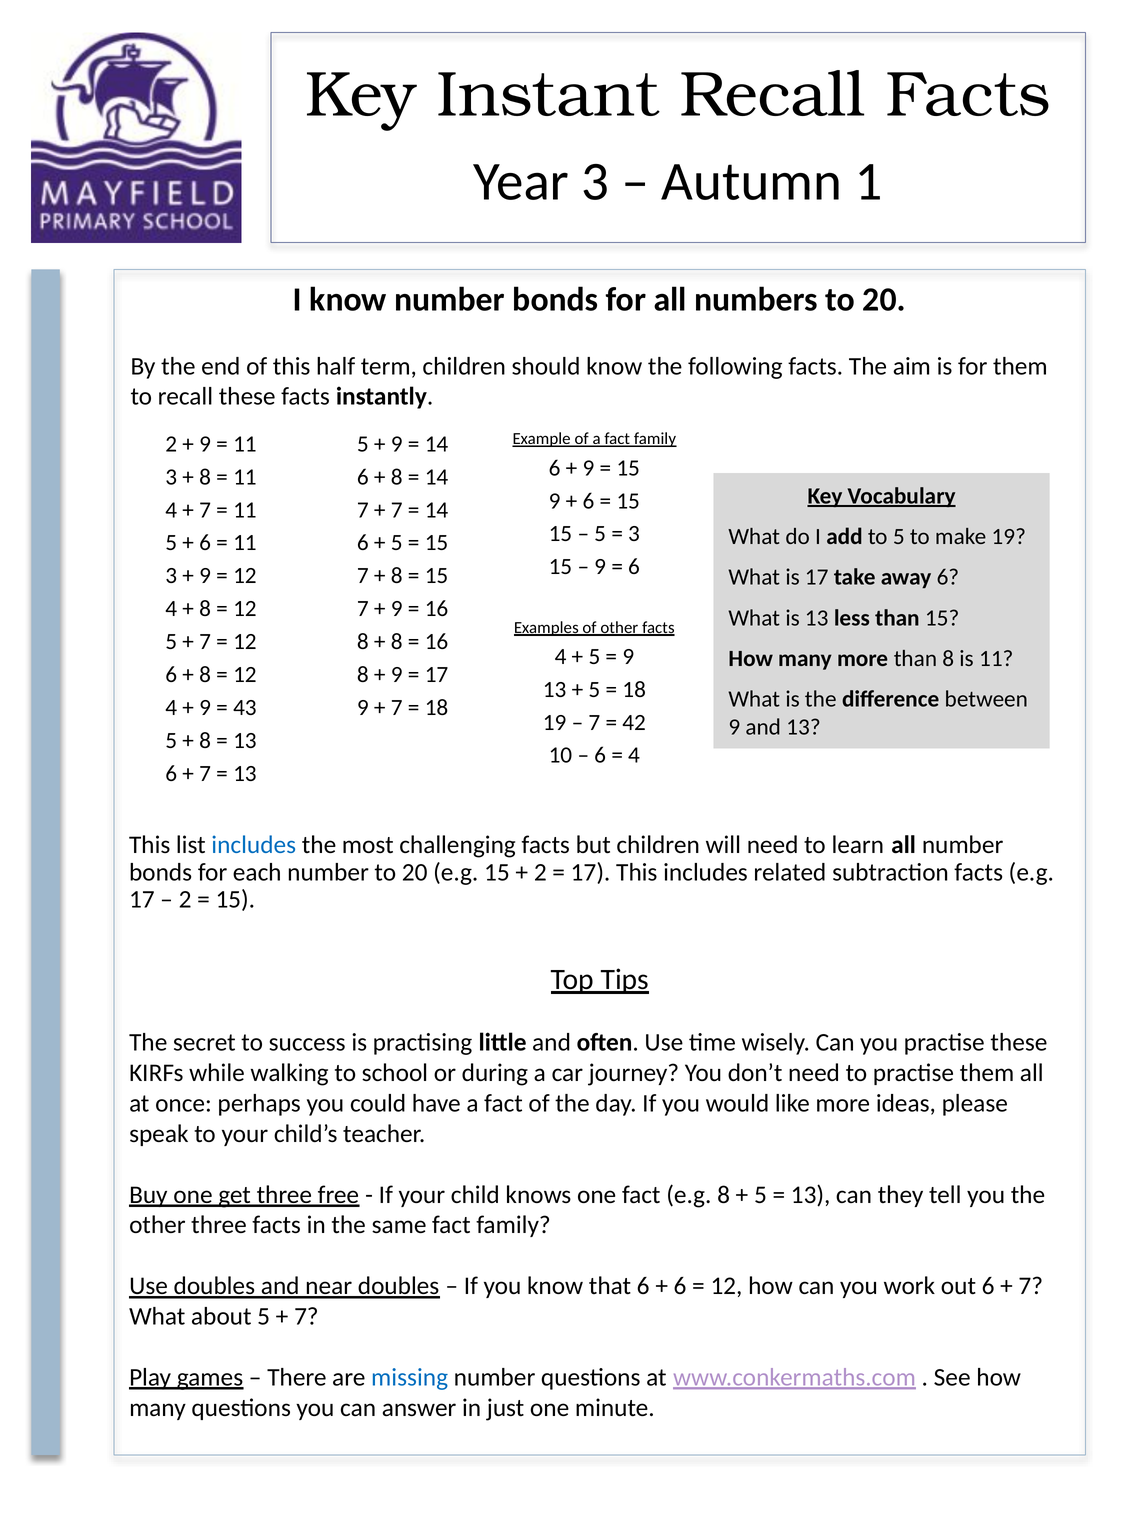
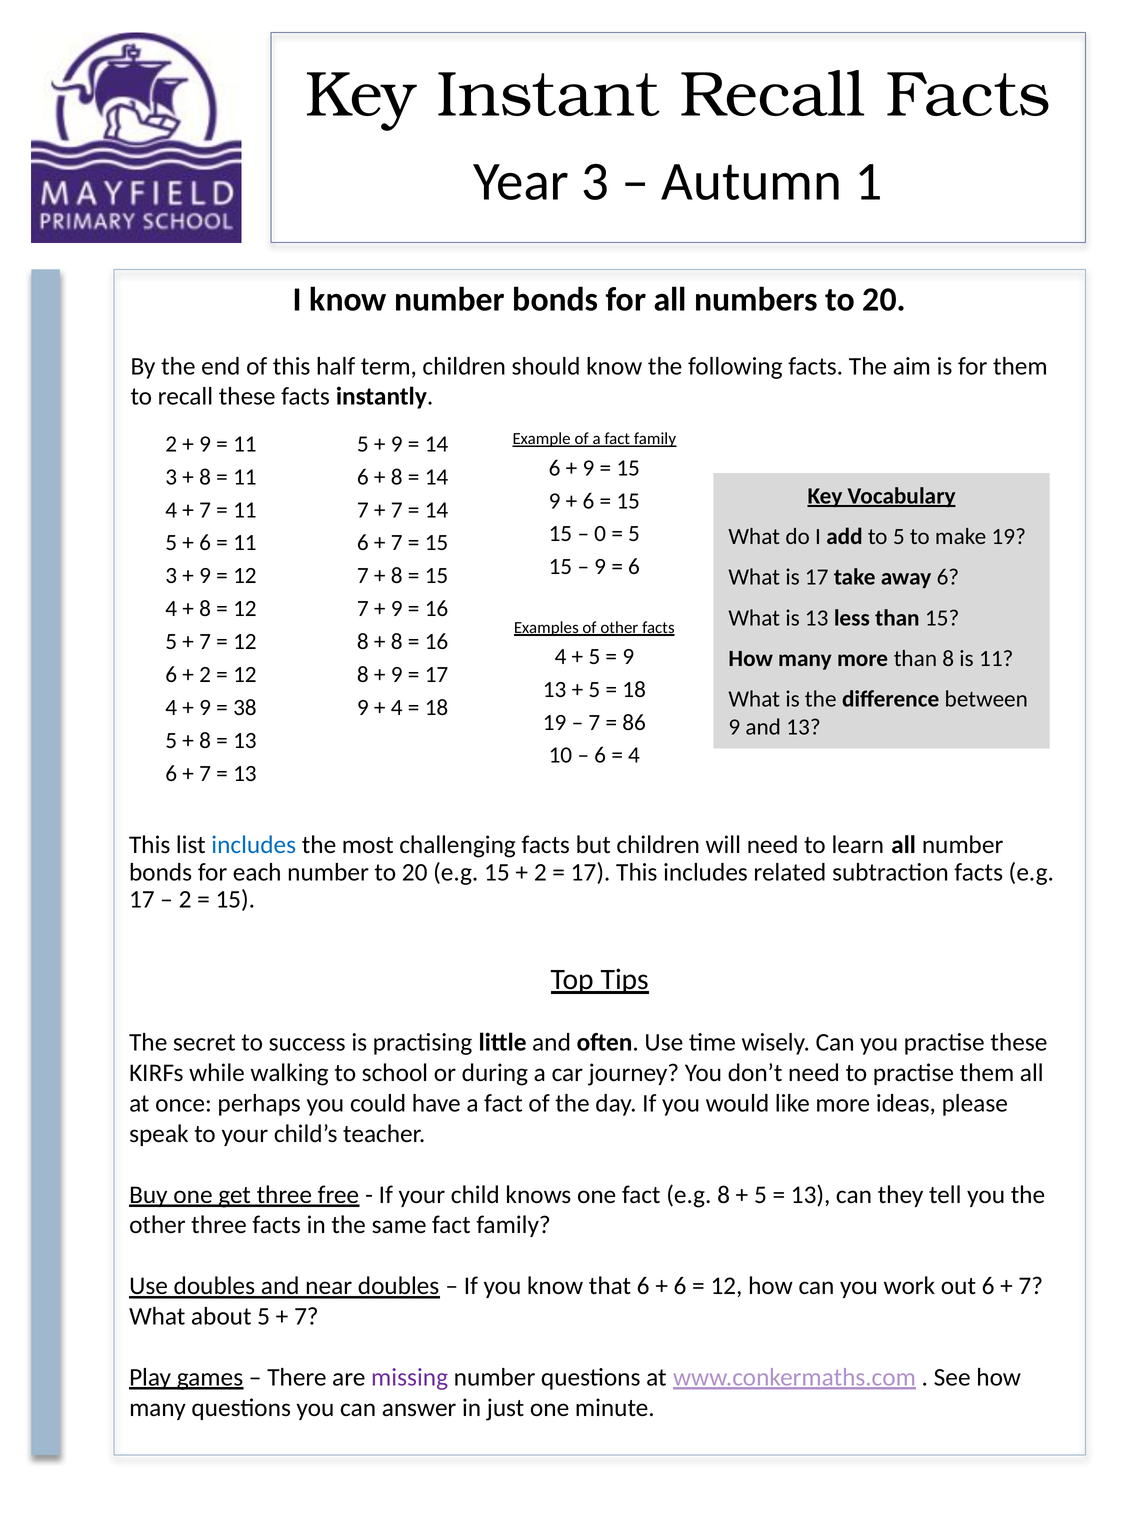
5: 5 -> 0 (600, 534)
3: 3 -> 5 (634, 534)
5: 5 -> 7 (397, 543)
8: 8 -> 2 (205, 675)
43: 43 -> 38 (245, 708)
7: 7 -> 4 (397, 708)
42: 42 -> 86 (634, 723)
missing colour: blue -> purple (410, 1377)
